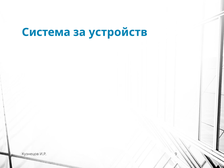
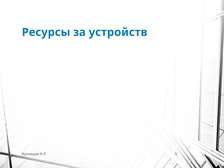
Система: Система -> Ресурсы (46, 32)
